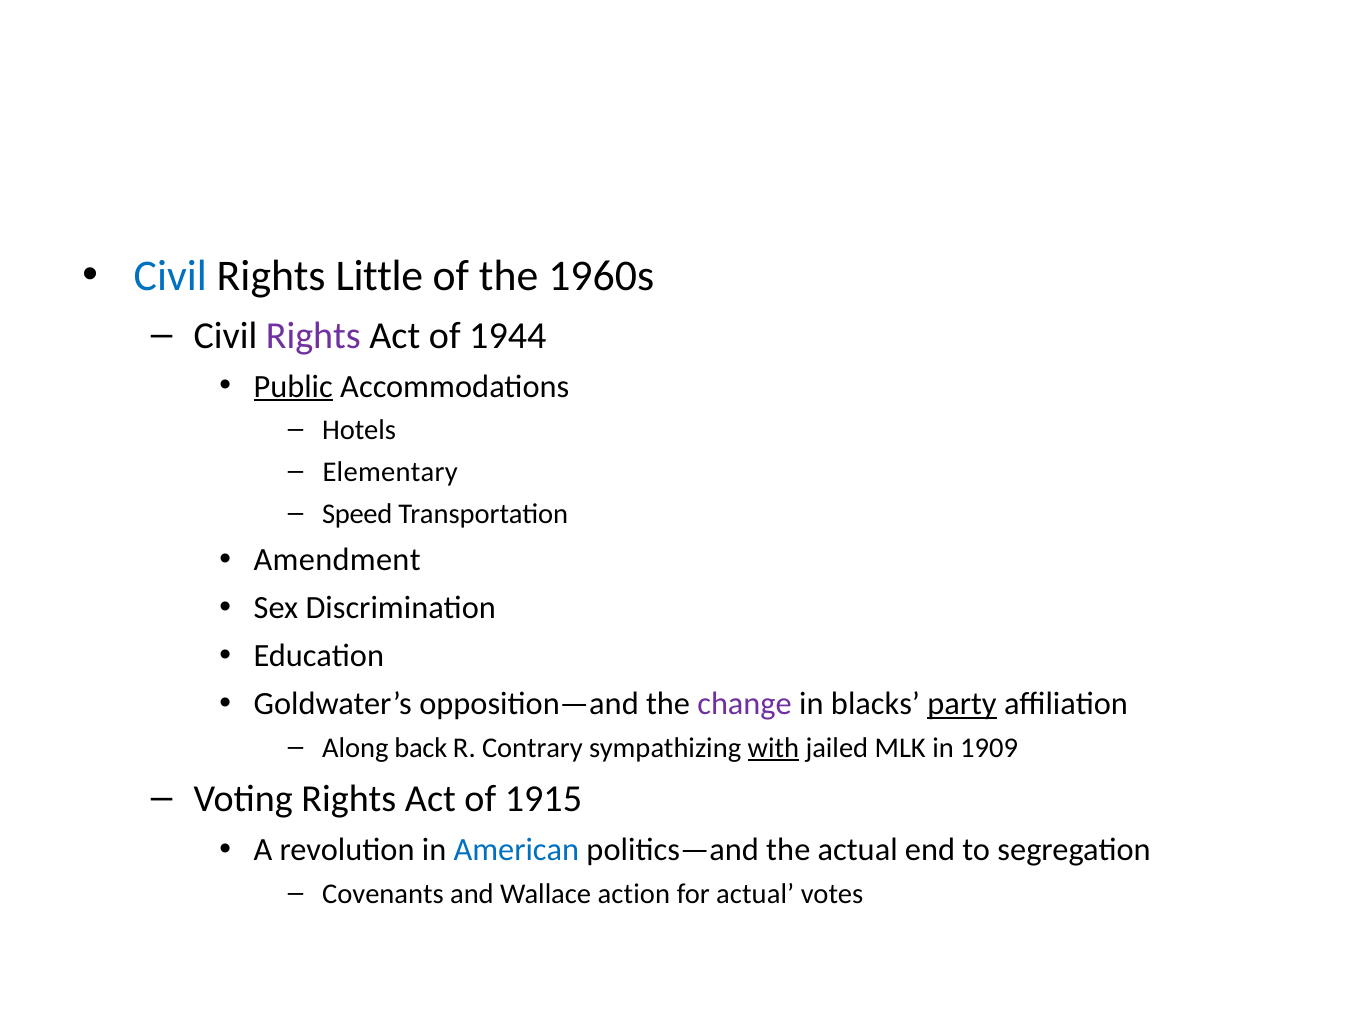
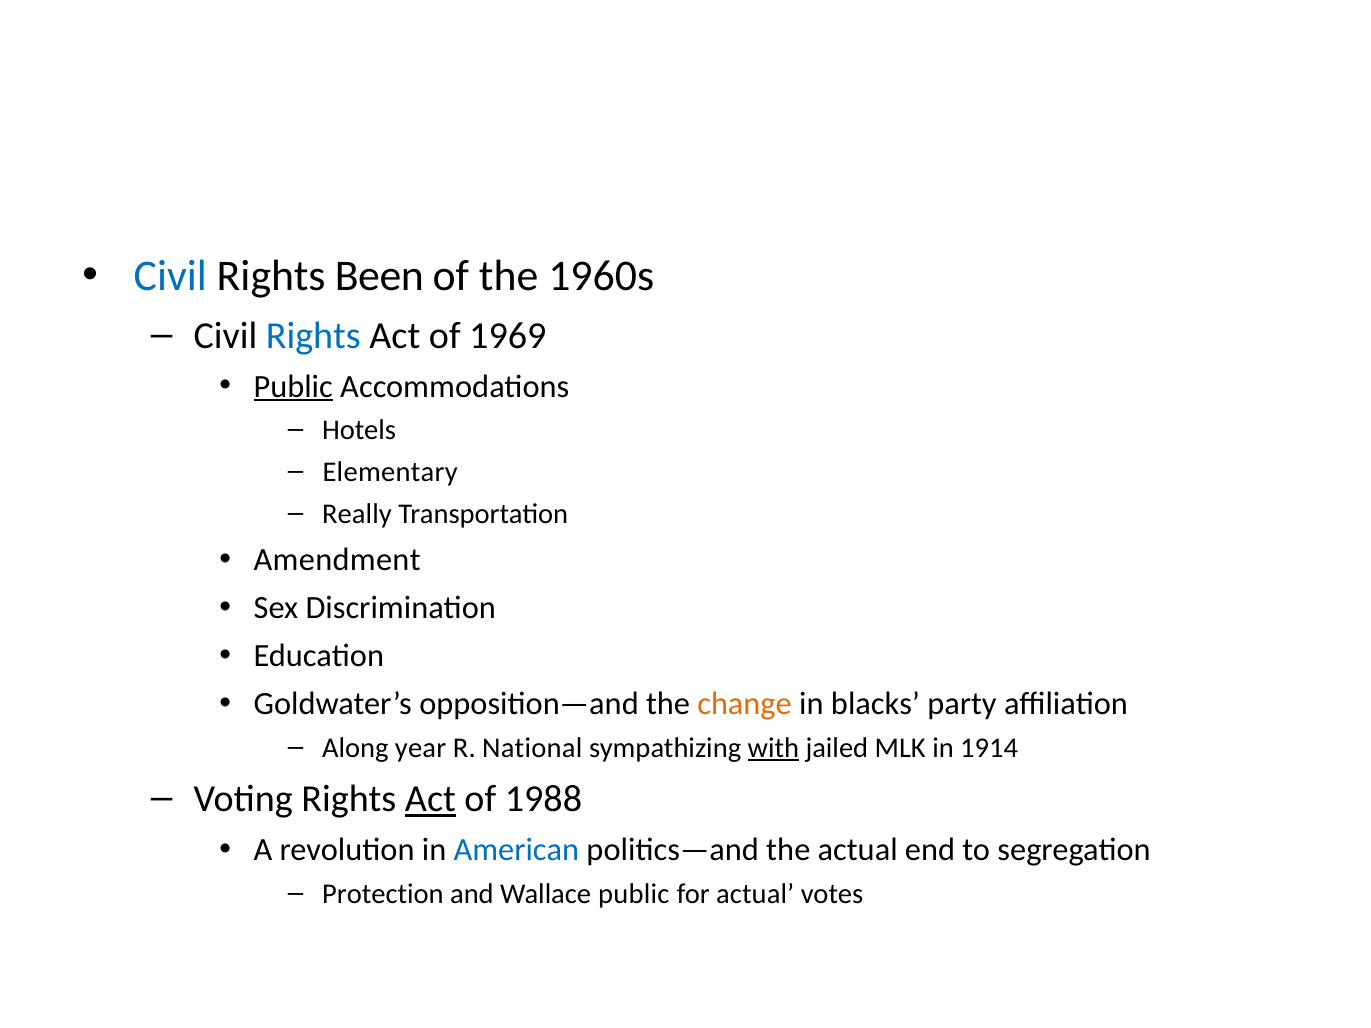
Little: Little -> Been (379, 276)
Rights colour: purple -> blue (313, 336)
1944: 1944 -> 1969 (508, 336)
Speed: Speed -> Really (357, 514)
change colour: purple -> orange (745, 704)
party underline: present -> none (962, 704)
back: back -> year (421, 748)
Contrary: Contrary -> National (532, 748)
1909: 1909 -> 1914 (989, 748)
Act underline: none -> present (430, 799)
1915: 1915 -> 1988 (543, 799)
Covenants: Covenants -> Protection (383, 894)
Wallace action: action -> public (634, 894)
